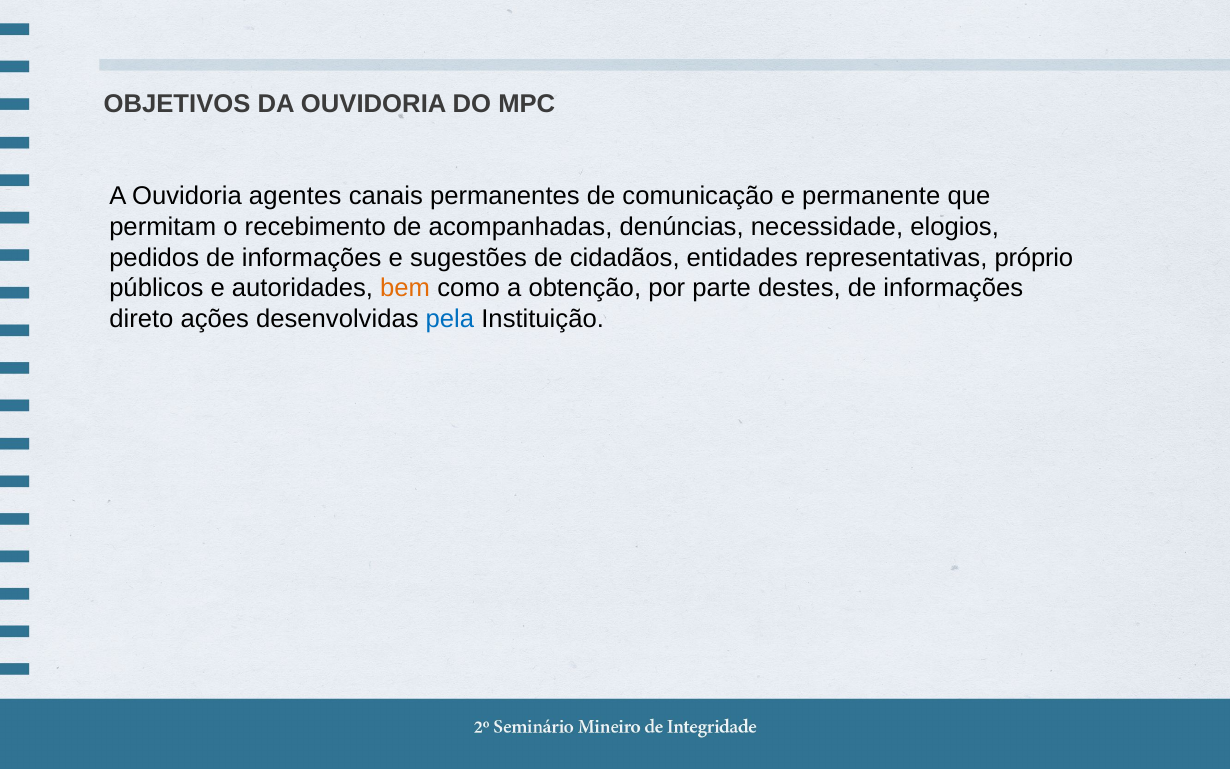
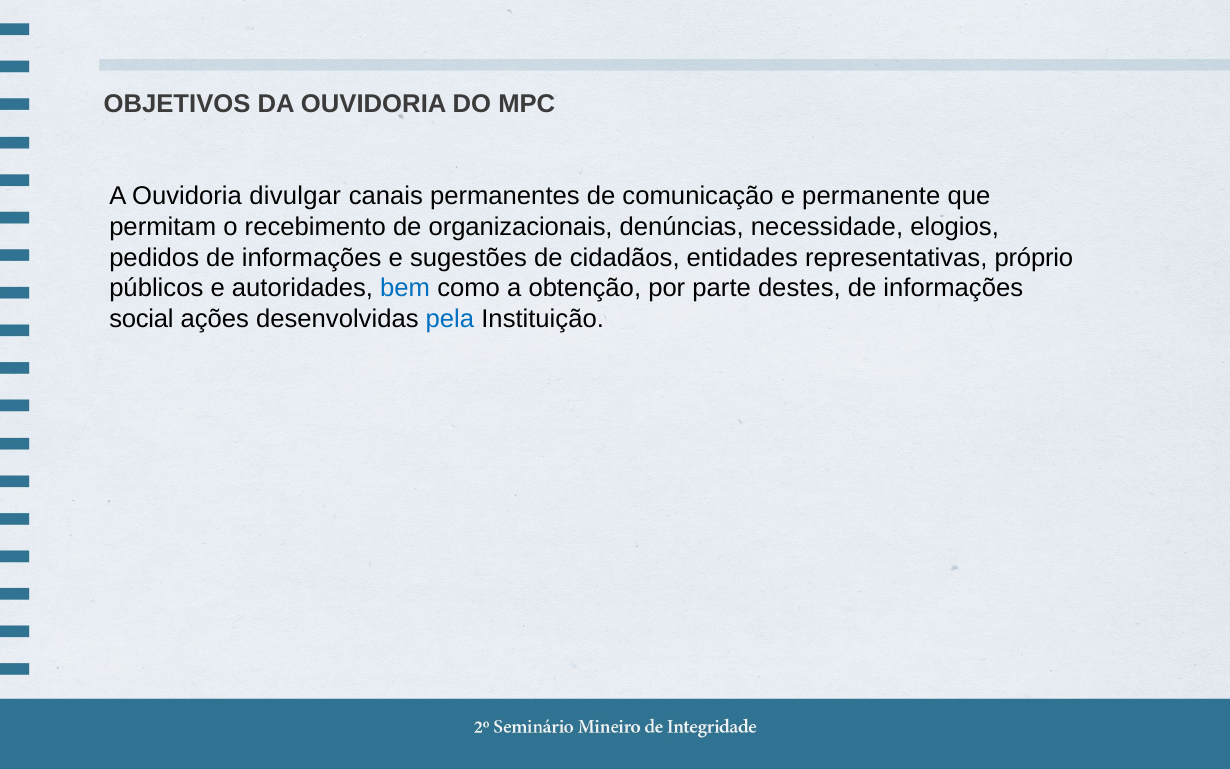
agentes: agentes -> divulgar (295, 196)
acompanhadas: acompanhadas -> organizacionais (521, 227)
bem colour: orange -> blue (405, 288)
direto: direto -> social (141, 319)
